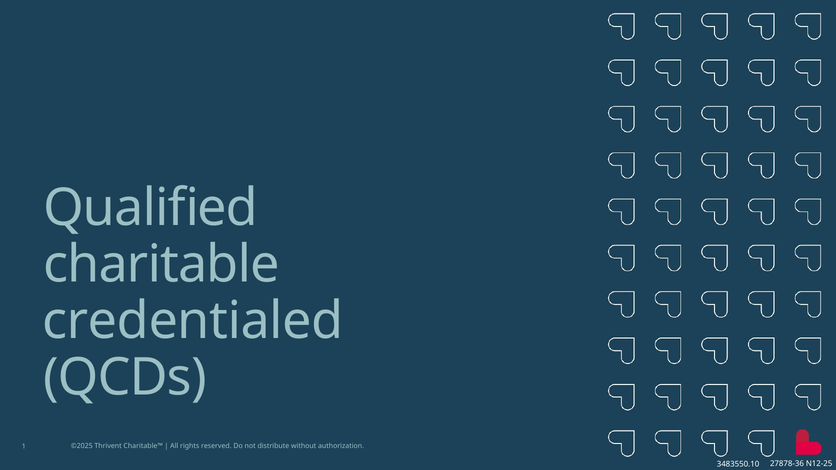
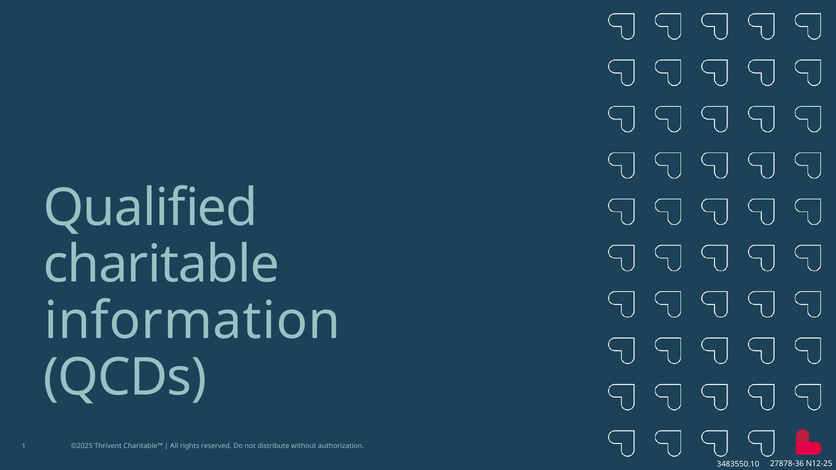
credentialed: credentialed -> information (192, 321)
